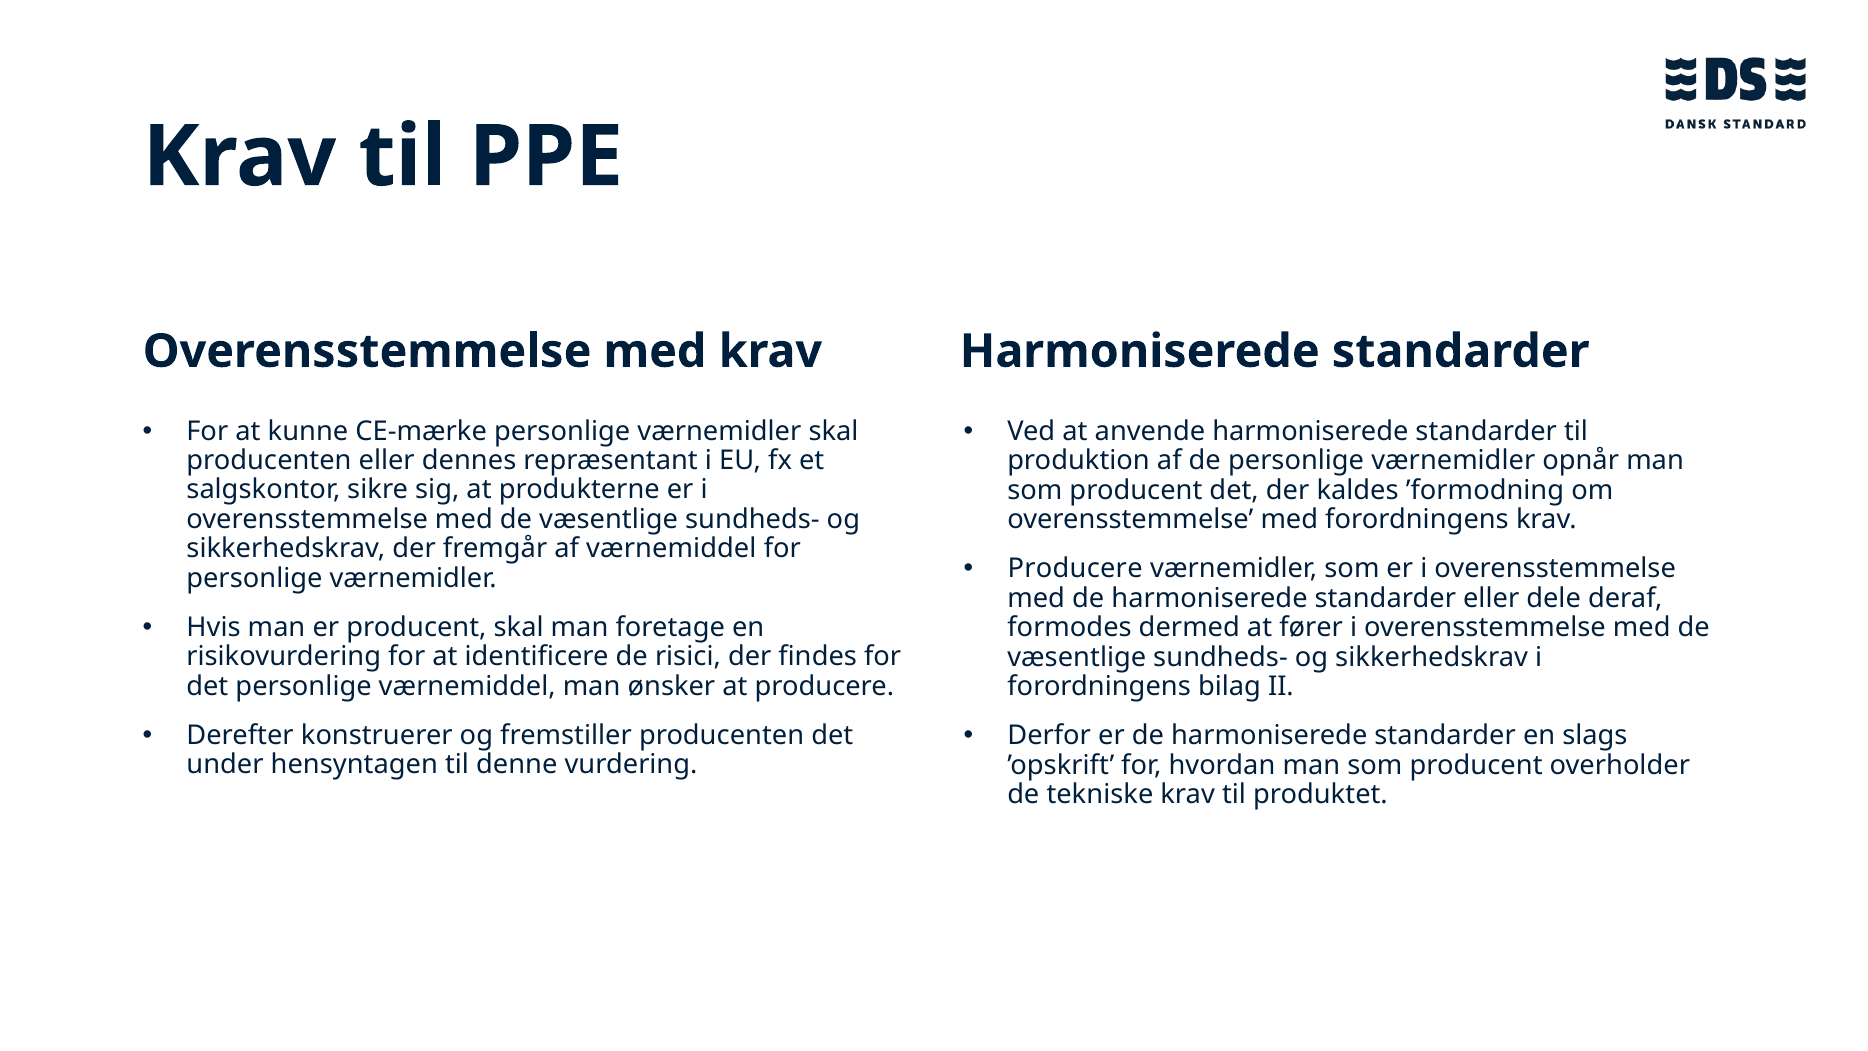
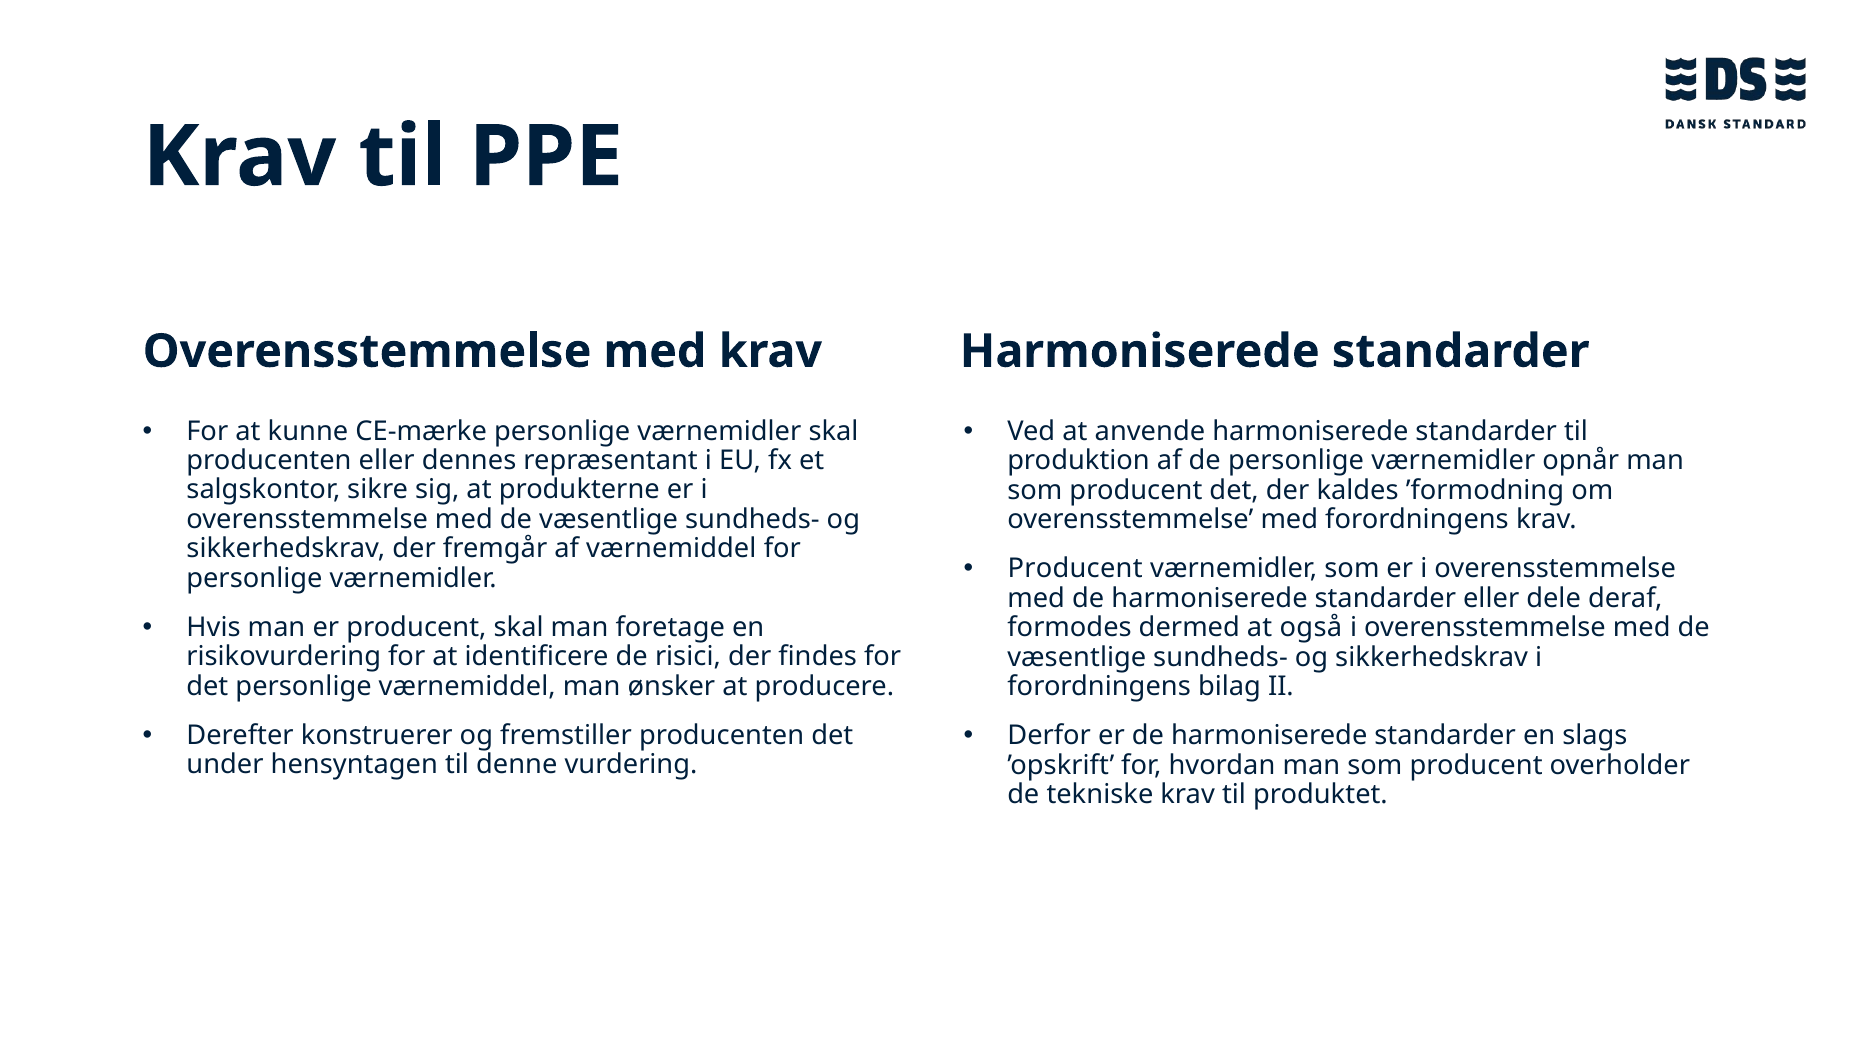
Producere: Producere -> Producent (1075, 569)
fører: fører -> også (1311, 628)
